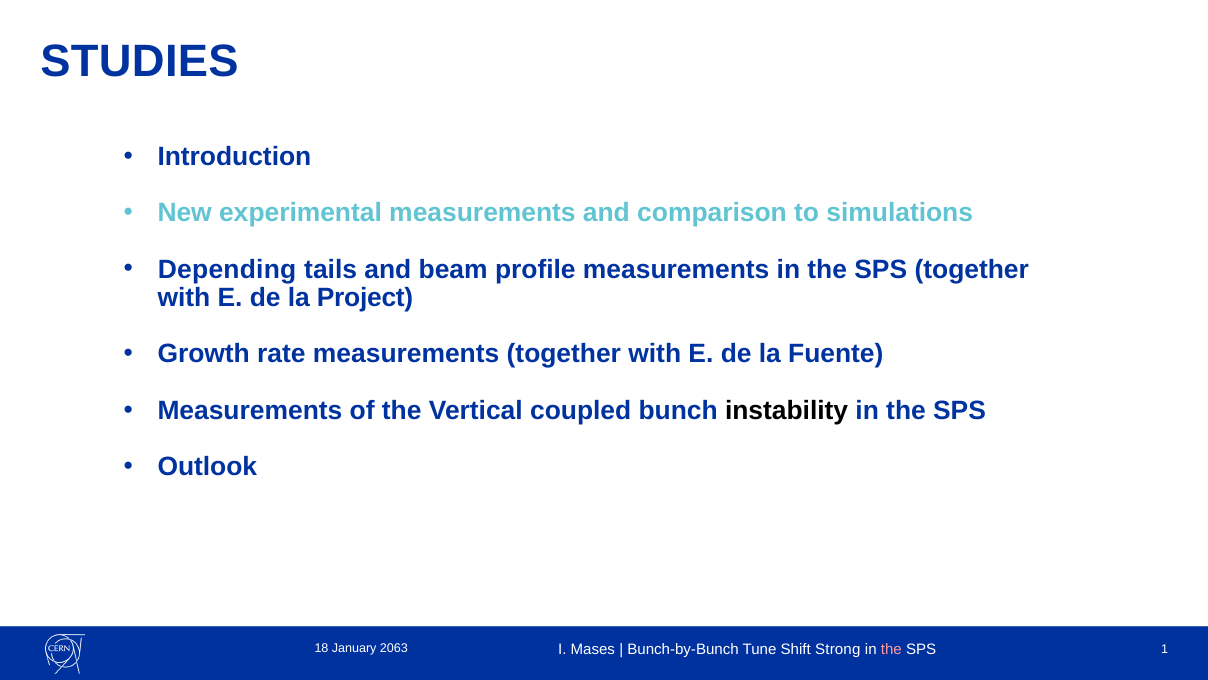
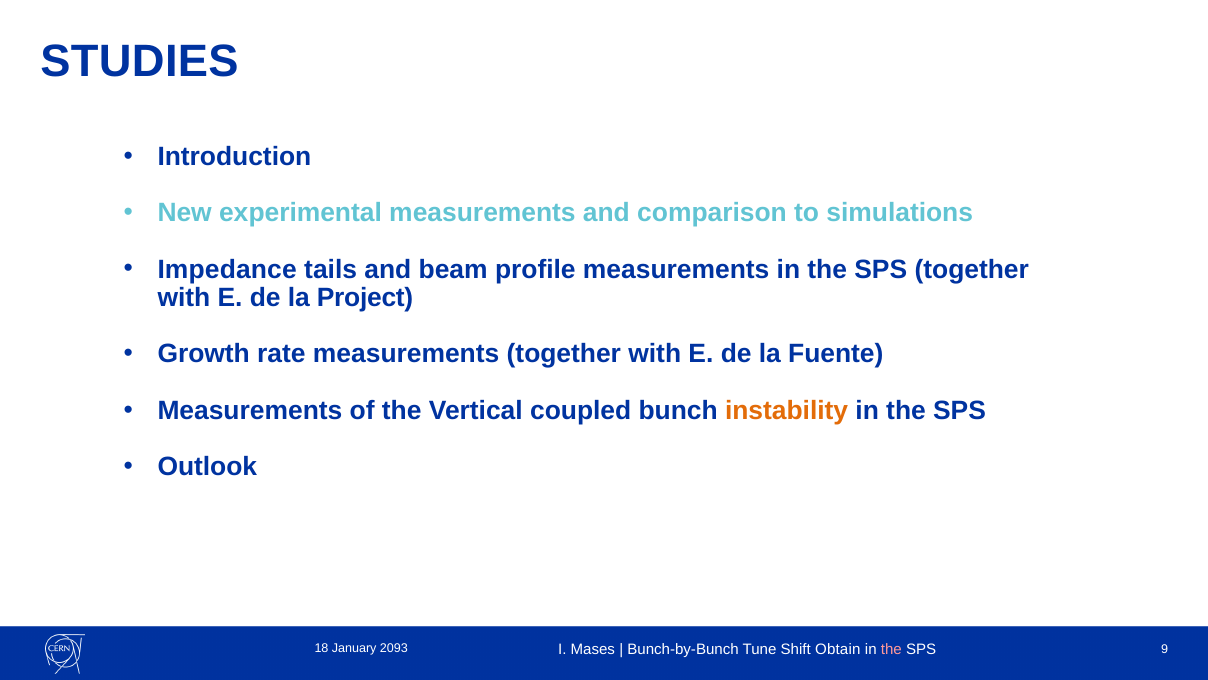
Depending: Depending -> Impedance (227, 269)
instability colour: black -> orange (787, 410)
Strong: Strong -> Obtain (838, 649)
1: 1 -> 9 (1165, 649)
2063: 2063 -> 2093 (394, 648)
